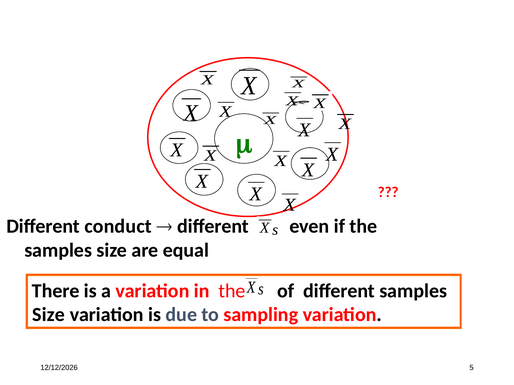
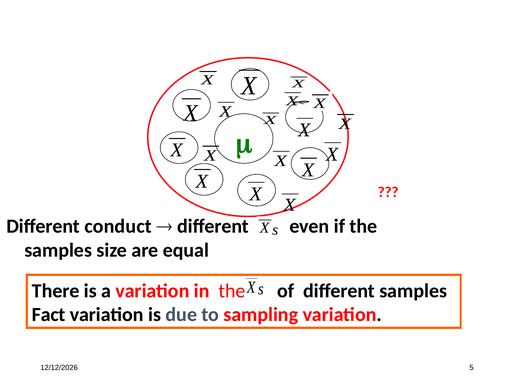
Size: Size -> Fact (49, 315)
